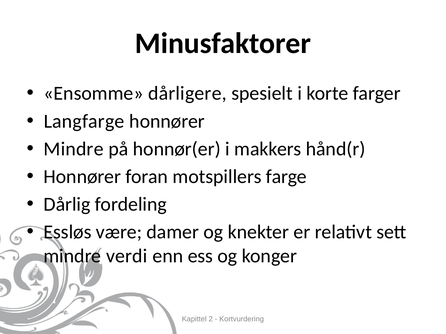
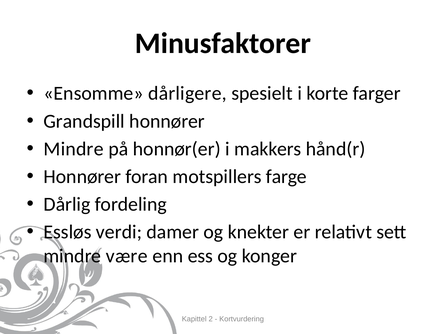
Langfarge: Langfarge -> Grandspill (84, 121)
være: være -> verdi (119, 232)
verdi: verdi -> være (127, 256)
